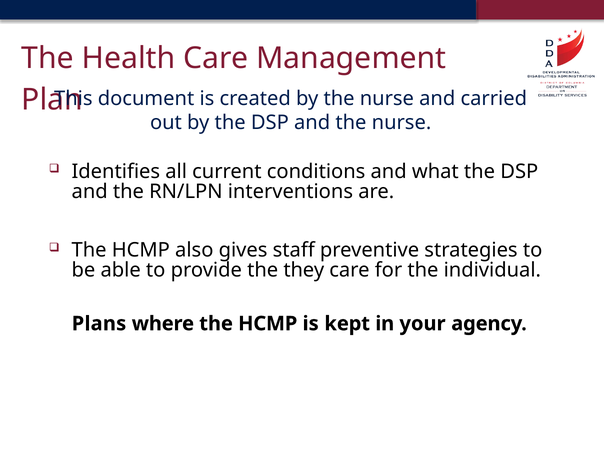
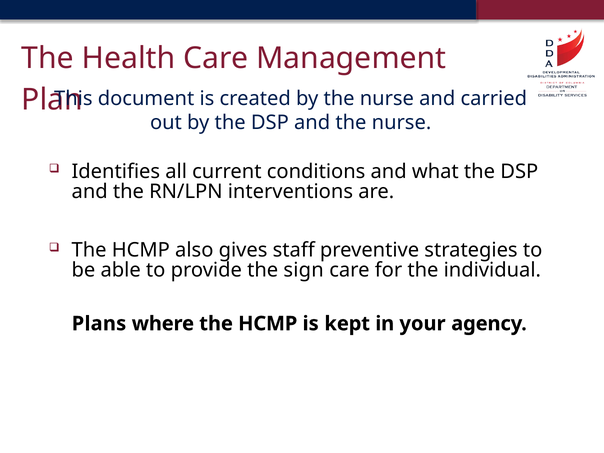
they: they -> sign (304, 270)
